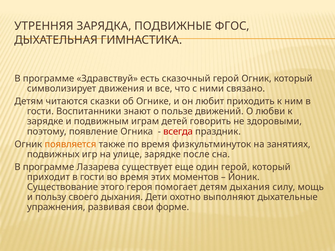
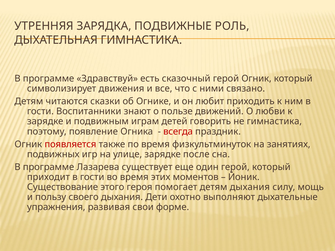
ФГОС: ФГОС -> РОЛЬ (232, 26)
не здоровыми: здоровыми -> гимнастика (274, 122)
появляется colour: orange -> red (70, 144)
